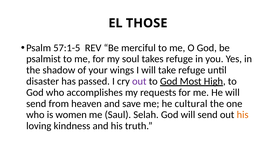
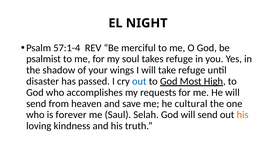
THOSE: THOSE -> NIGHT (147, 23)
57:1-5: 57:1-5 -> 57:1-4 (67, 48)
out colour: purple -> blue (139, 81)
women: women -> forever (71, 115)
